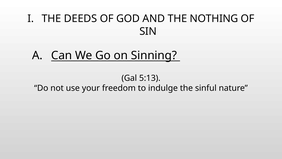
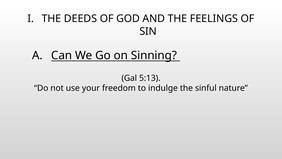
NOTHING: NOTHING -> FEELINGS (214, 19)
